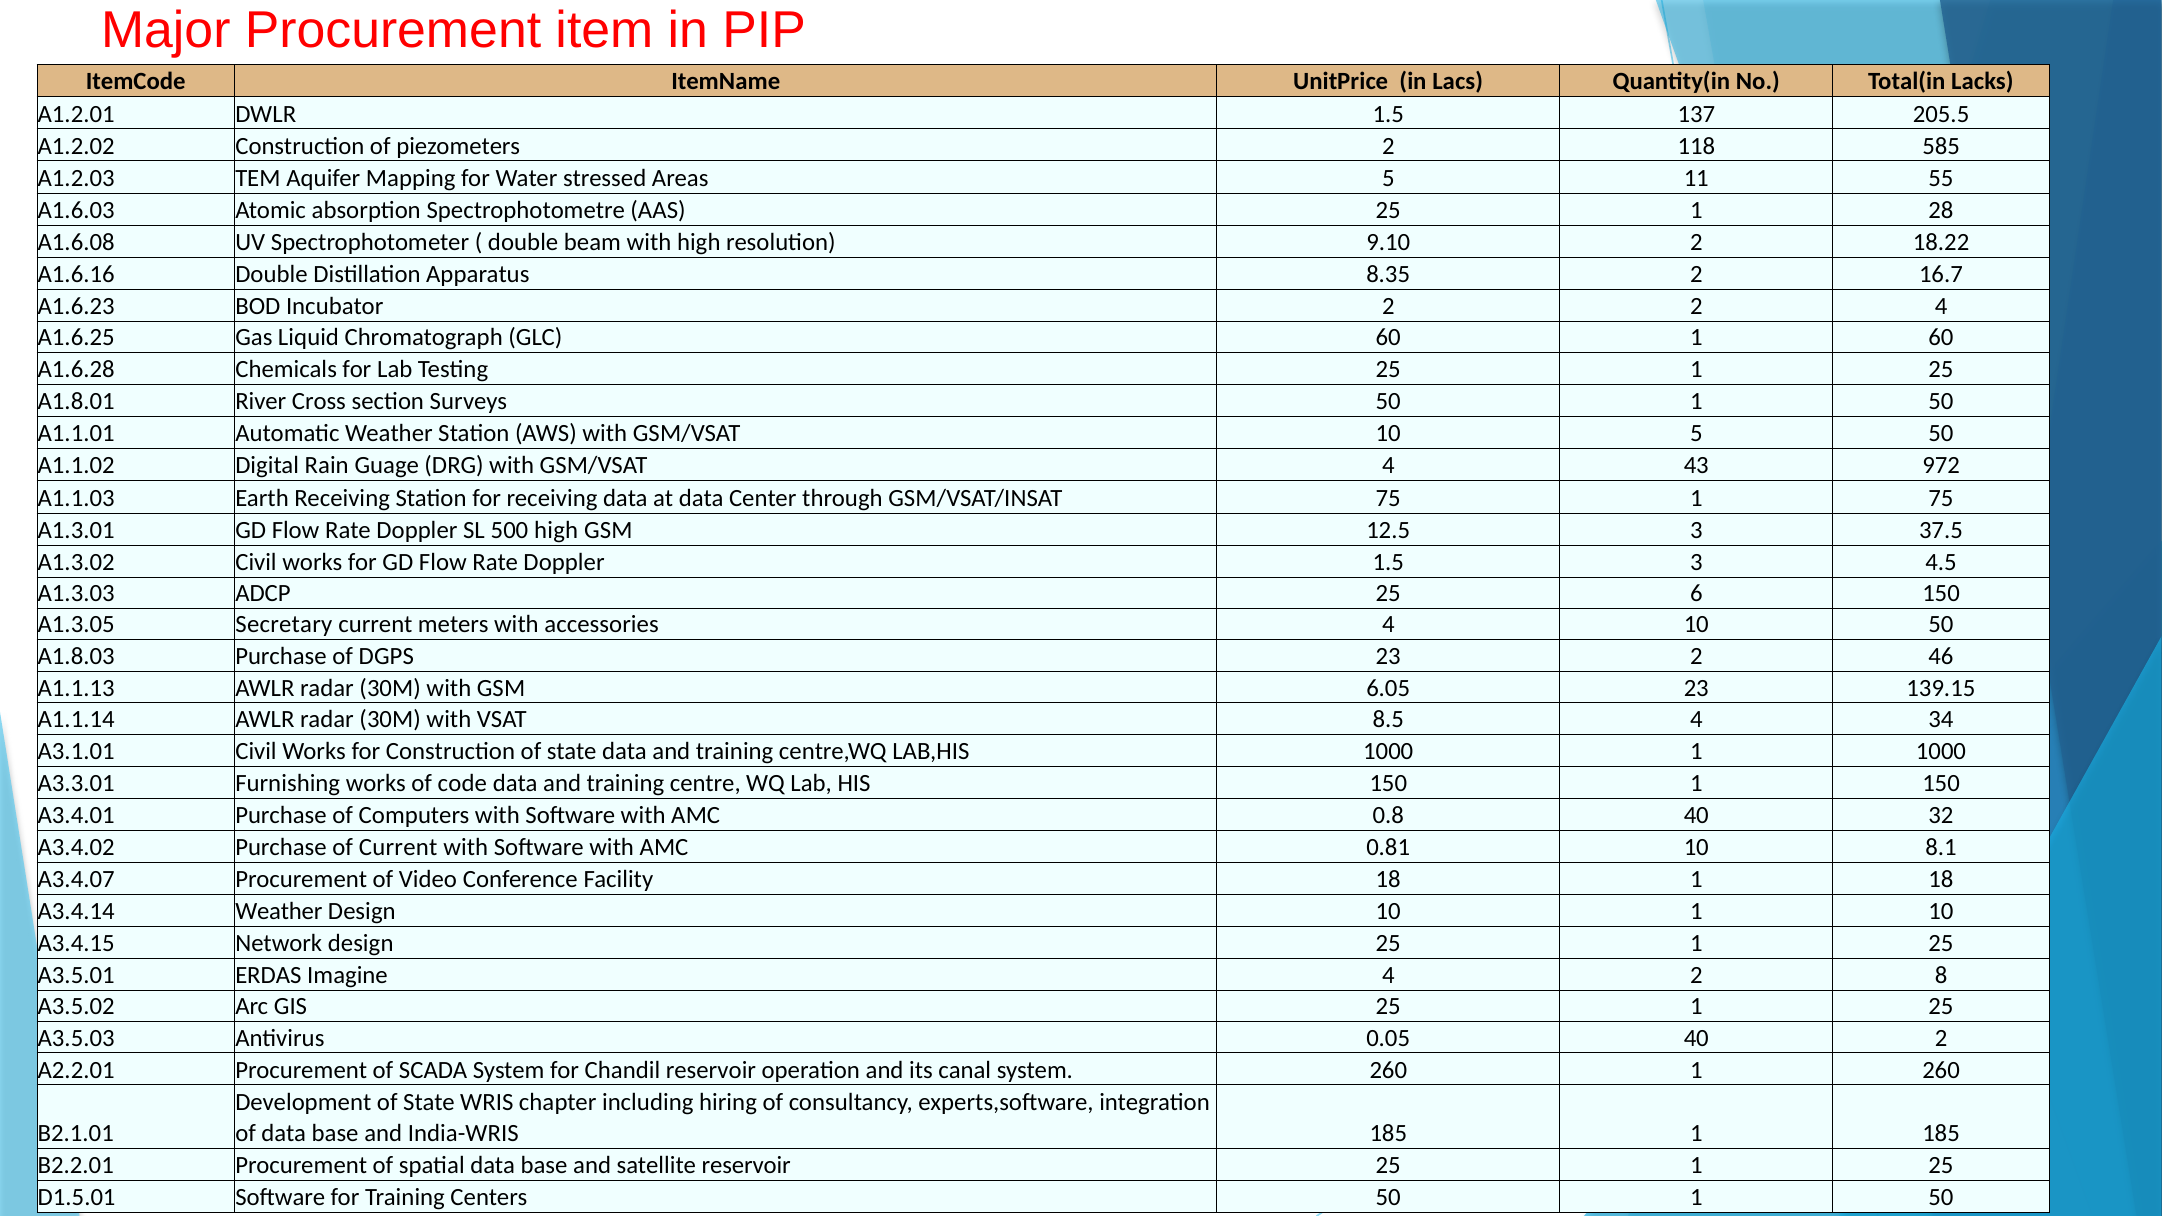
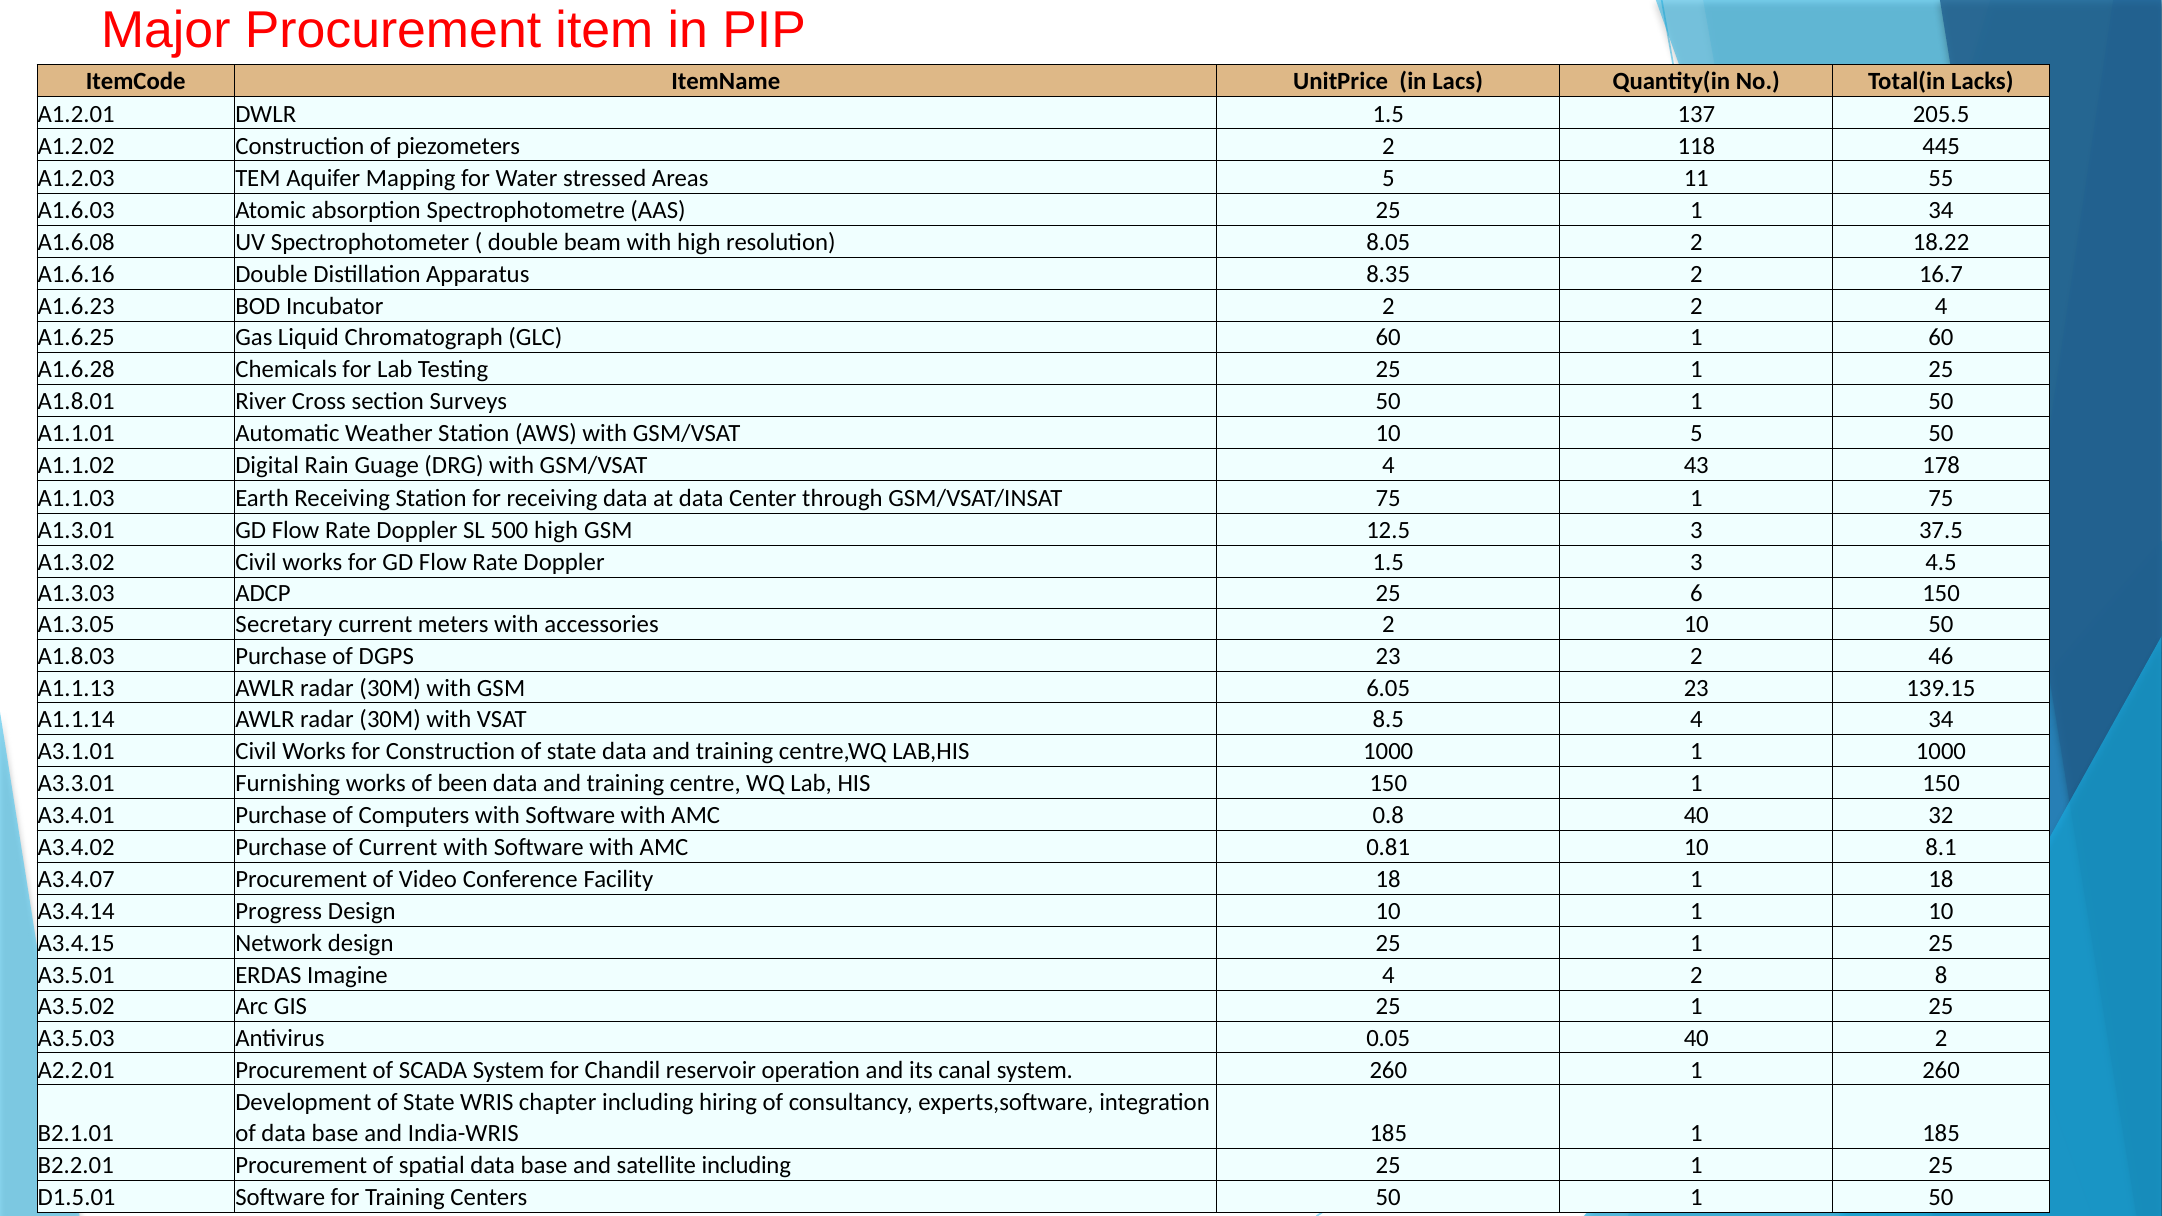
585: 585 -> 445 (1941, 146)
1 28: 28 -> 34 (1941, 210)
9.10: 9.10 -> 8.05 (1388, 242)
972: 972 -> 178 (1941, 466)
accessories 4: 4 -> 2 (1388, 625)
code: code -> been (463, 783)
A3.4.14 Weather: Weather -> Progress (279, 911)
satellite reservoir: reservoir -> including (746, 1166)
